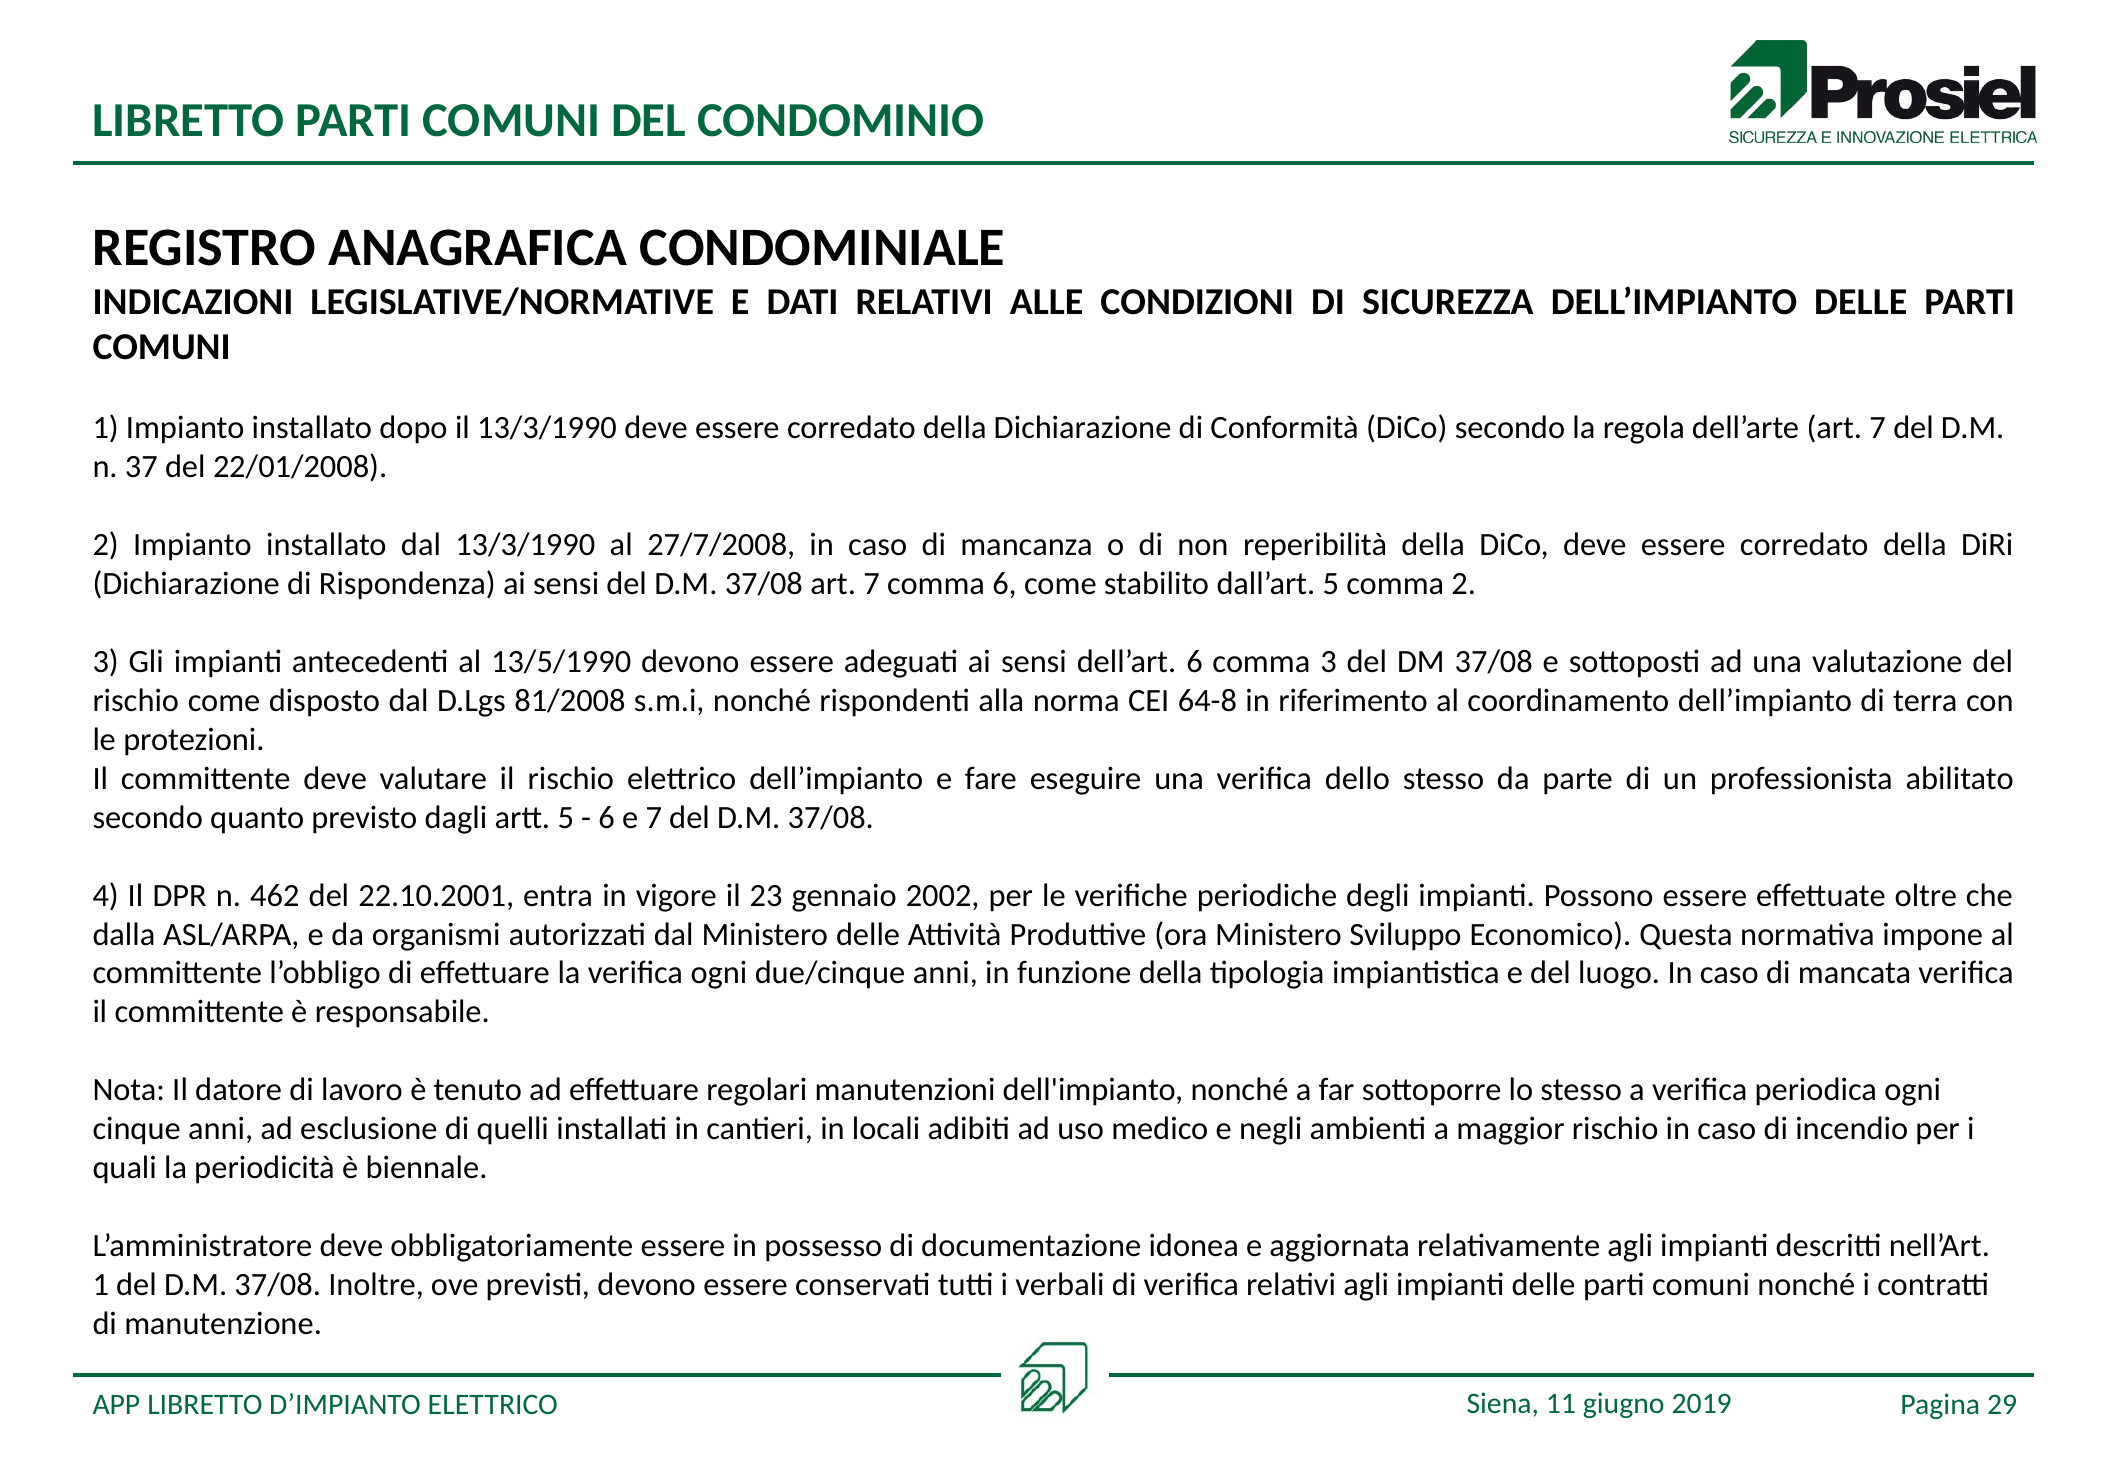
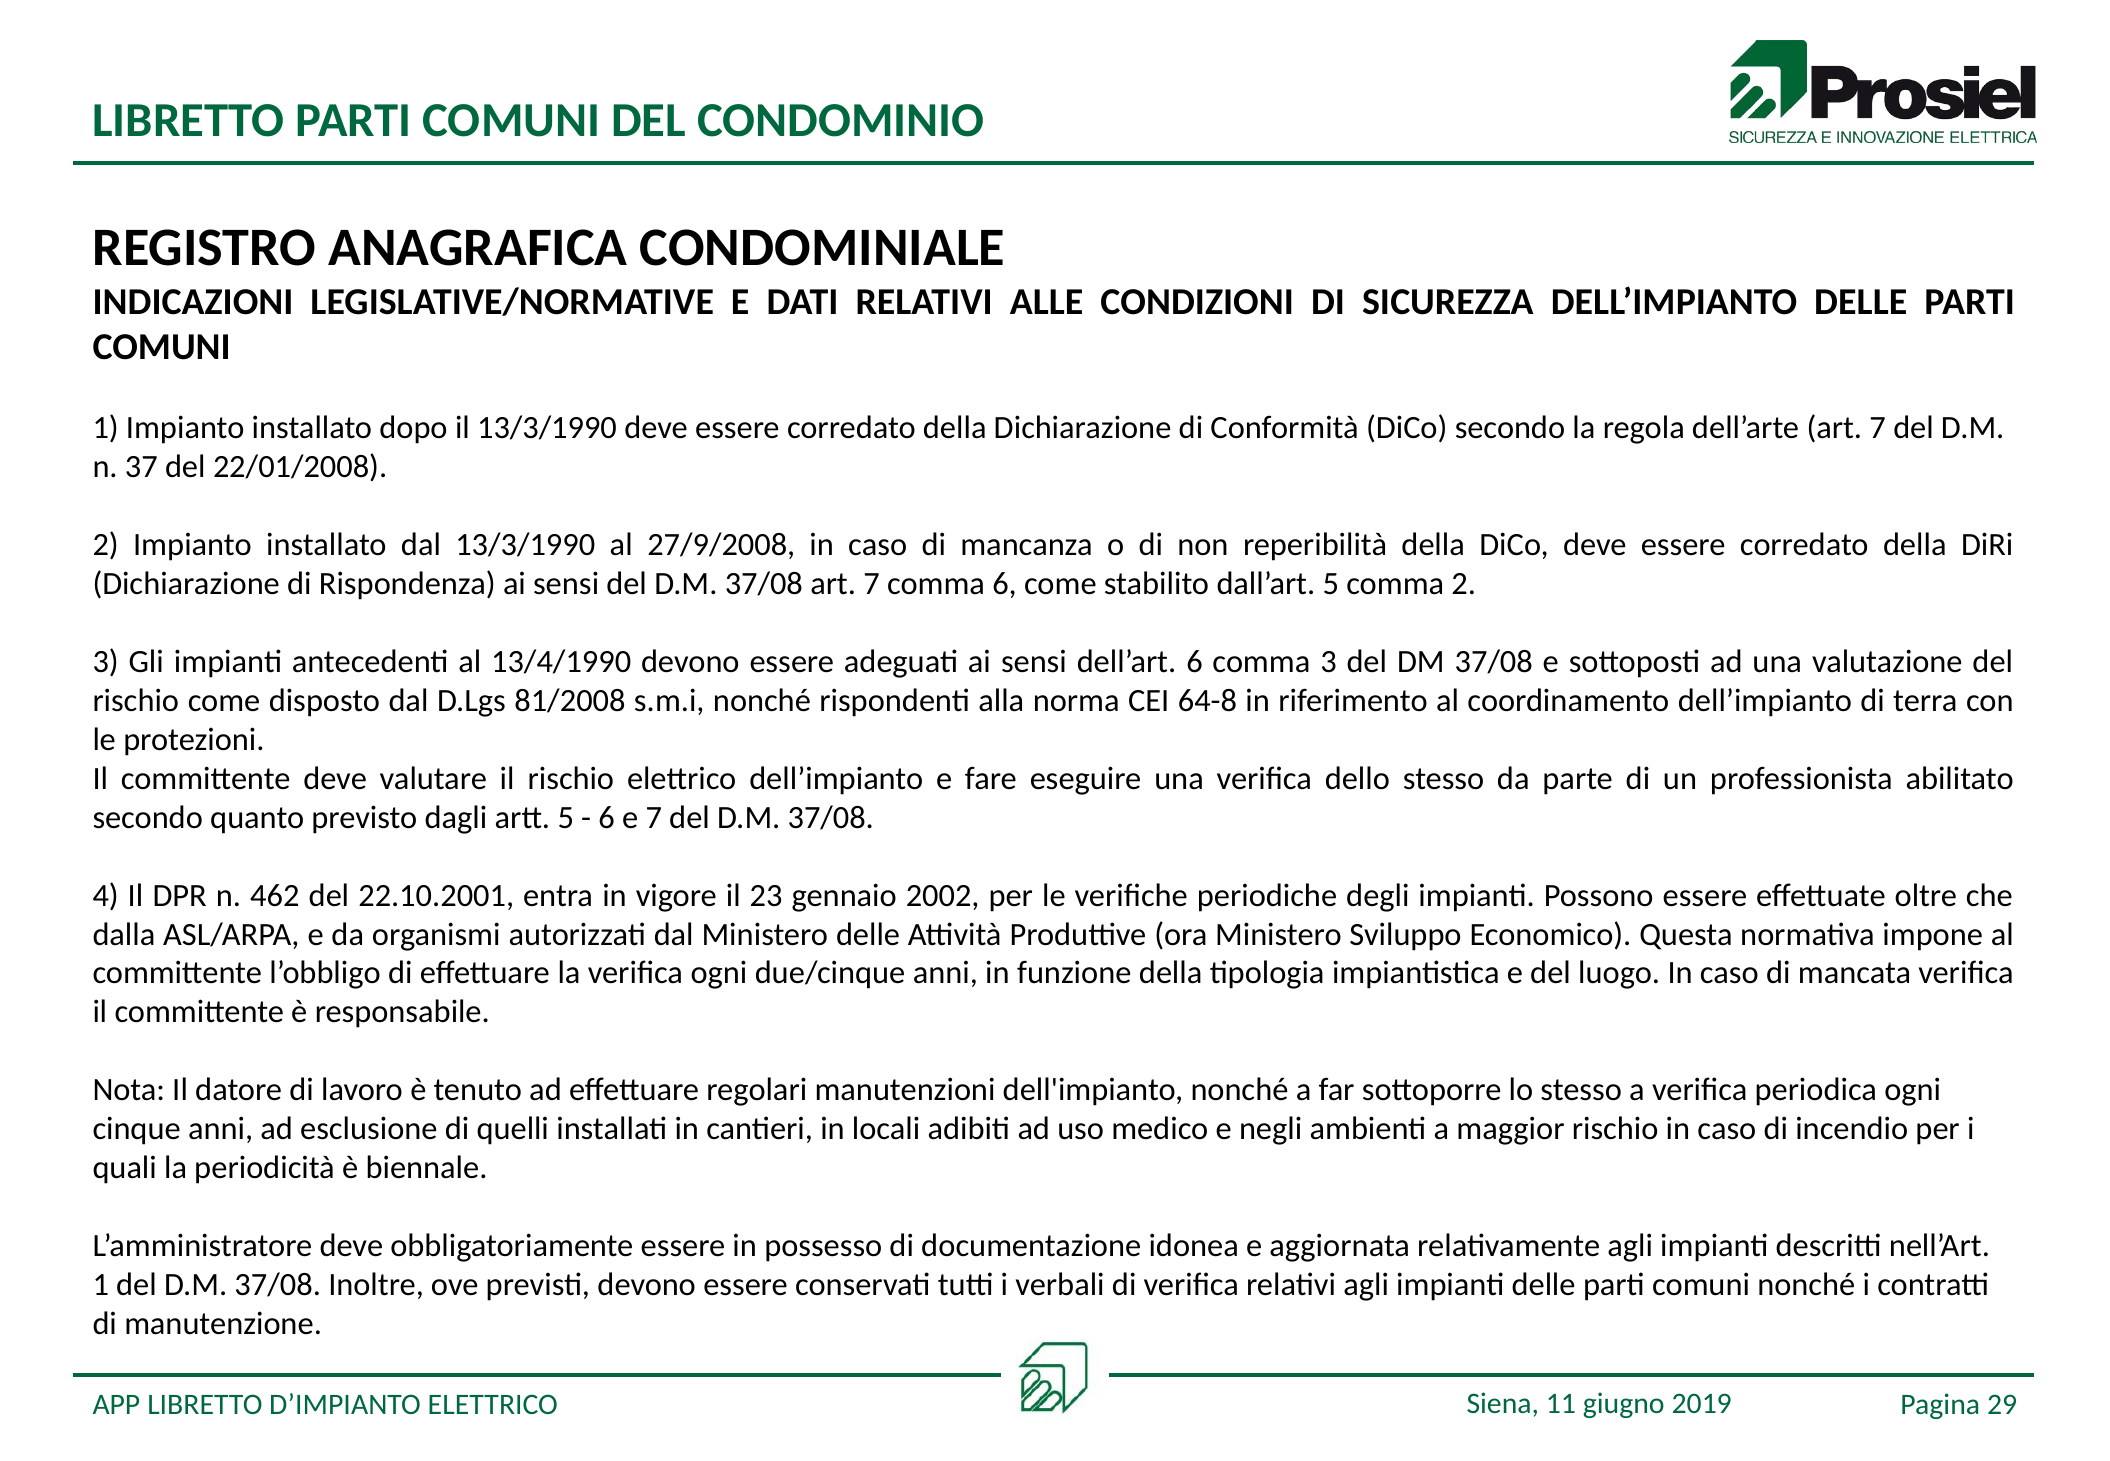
27/7/2008: 27/7/2008 -> 27/9/2008 (721, 545)
13/5/1990: 13/5/1990 -> 13/4/1990 (561, 661)
